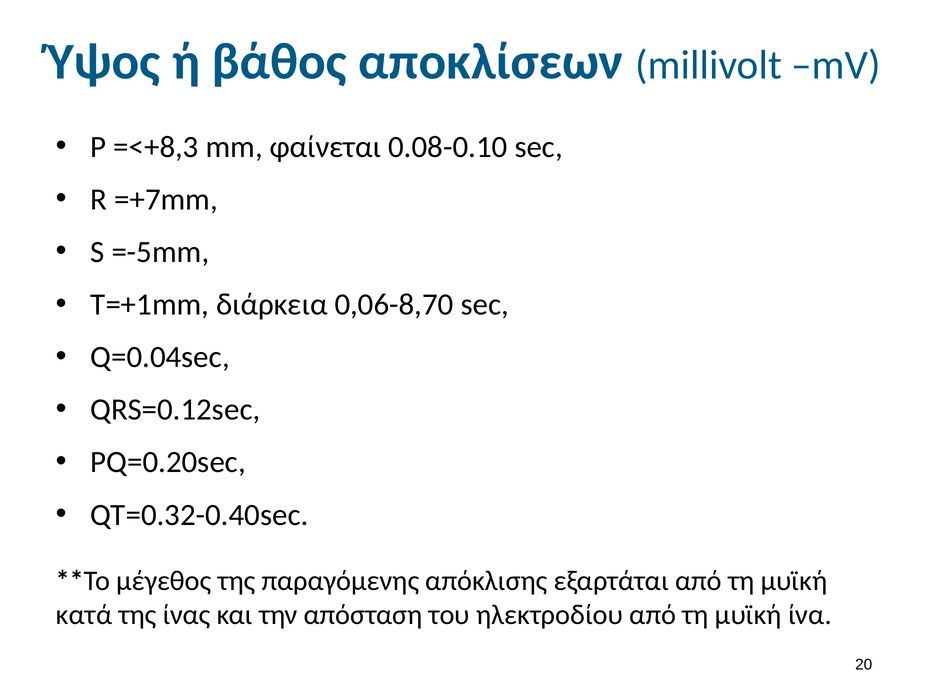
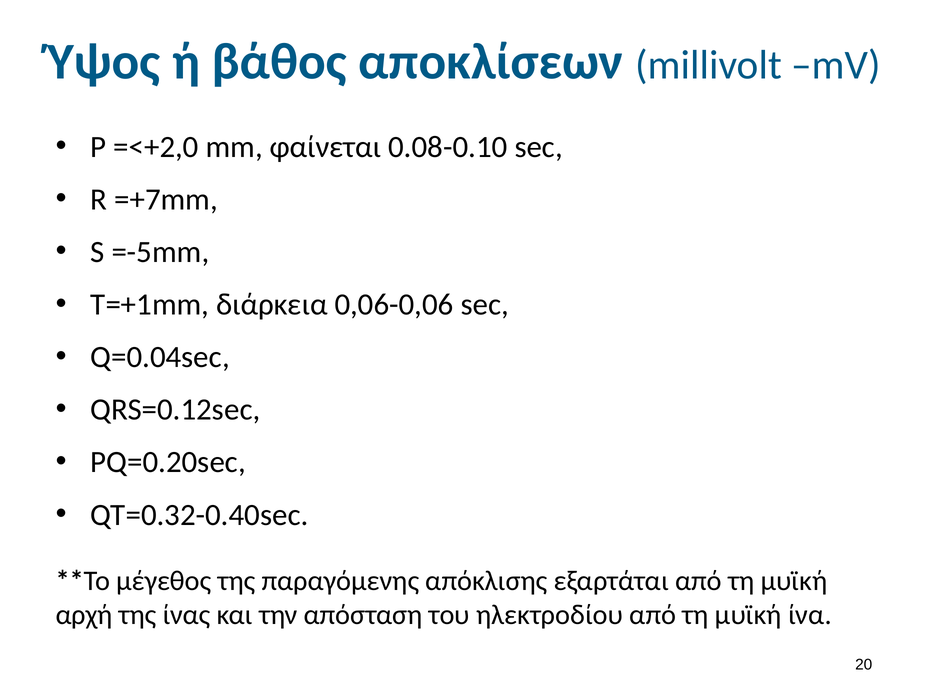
=<+8,3: =<+8,3 -> =<+2,0 (156, 147)
0,06-8,70: 0,06-8,70 -> 0,06-0,06 (394, 305)
κατά: κατά -> αρχή (84, 615)
